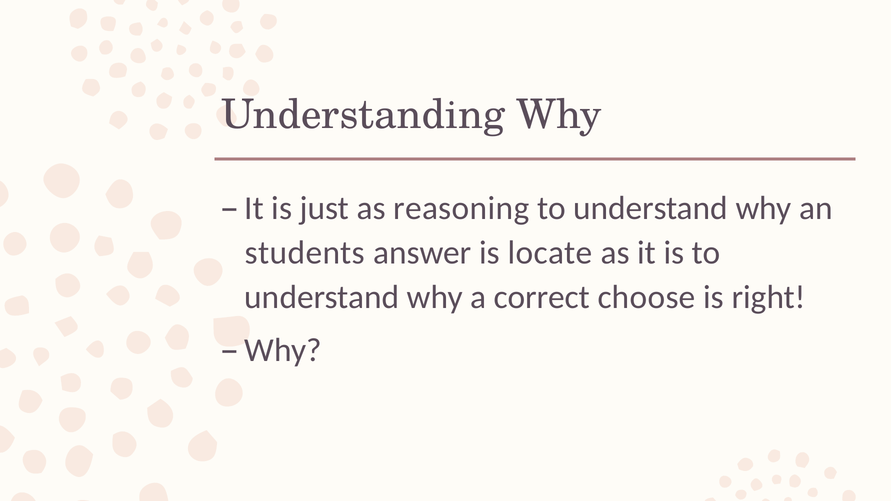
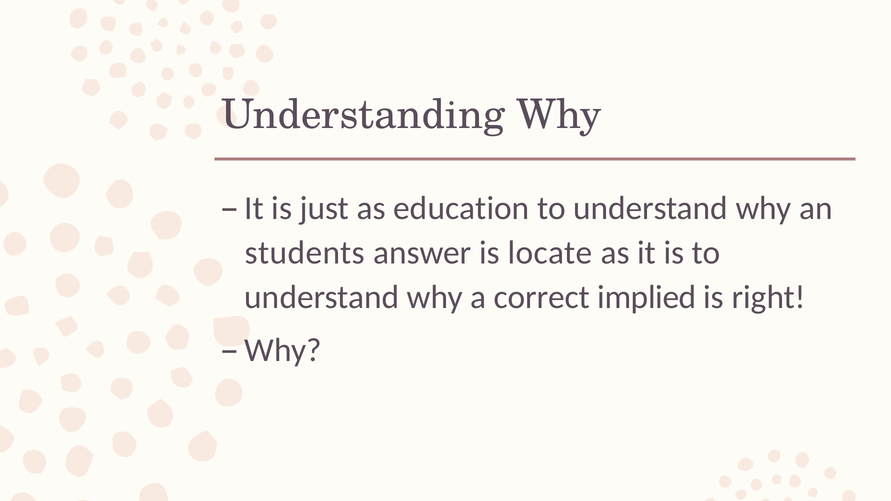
reasoning: reasoning -> education (461, 208)
choose: choose -> implied (647, 297)
